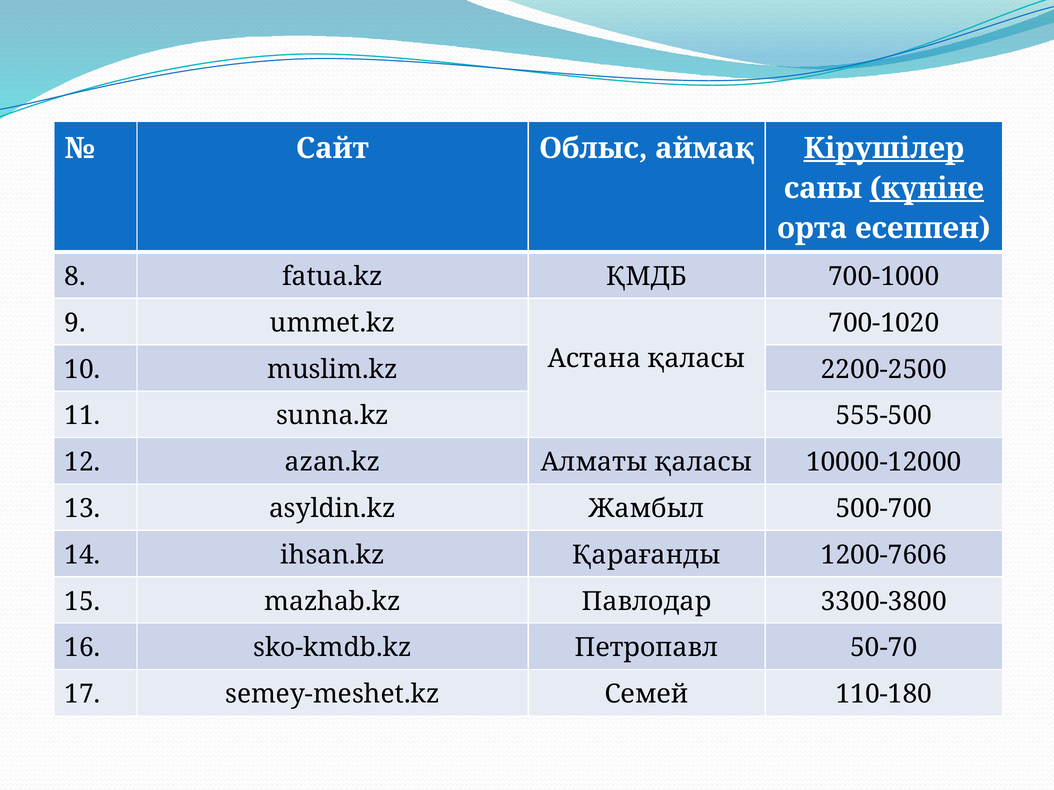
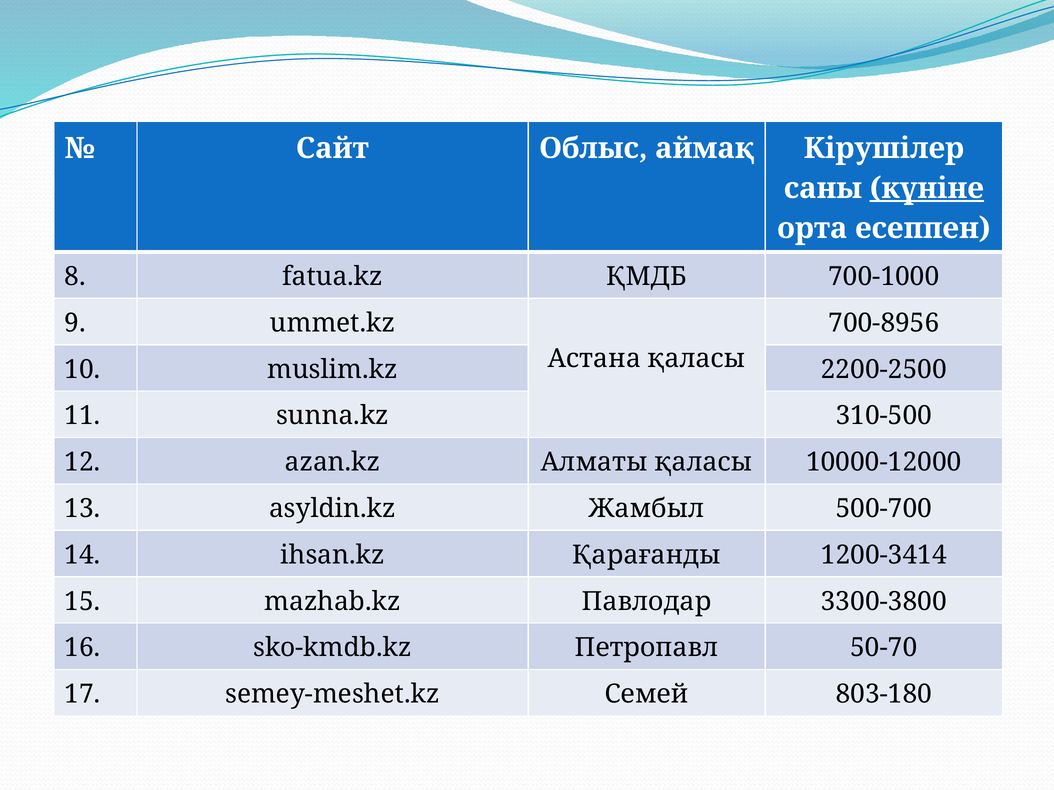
Кірушілер underline: present -> none (884, 148)
700-1020: 700-1020 -> 700-8956 (884, 323)
555-500: 555-500 -> 310-500 (884, 416)
1200-7606: 1200-7606 -> 1200-3414 (884, 555)
110-180: 110-180 -> 803-180 (884, 695)
